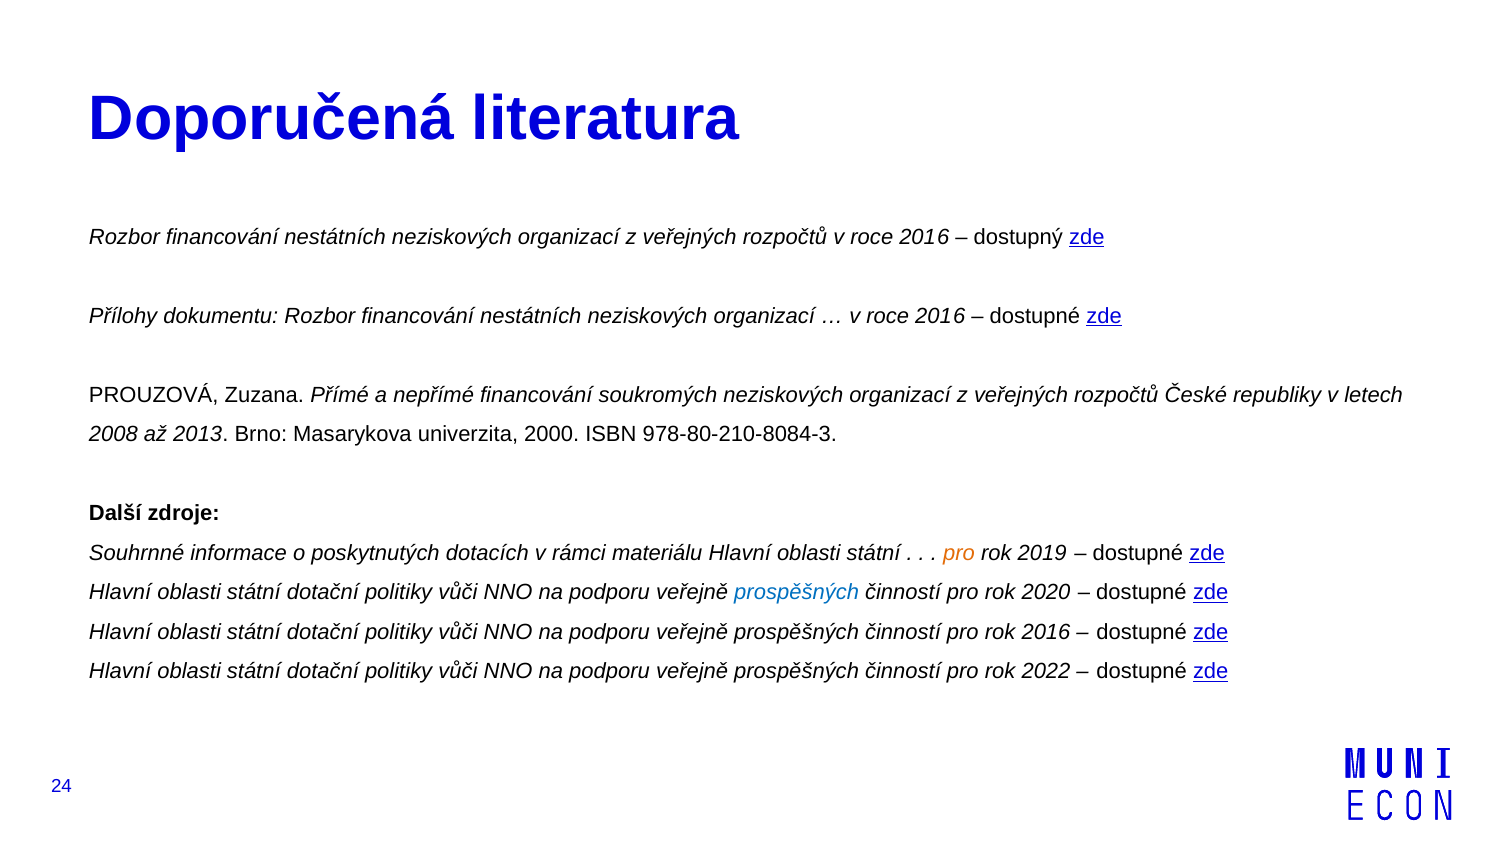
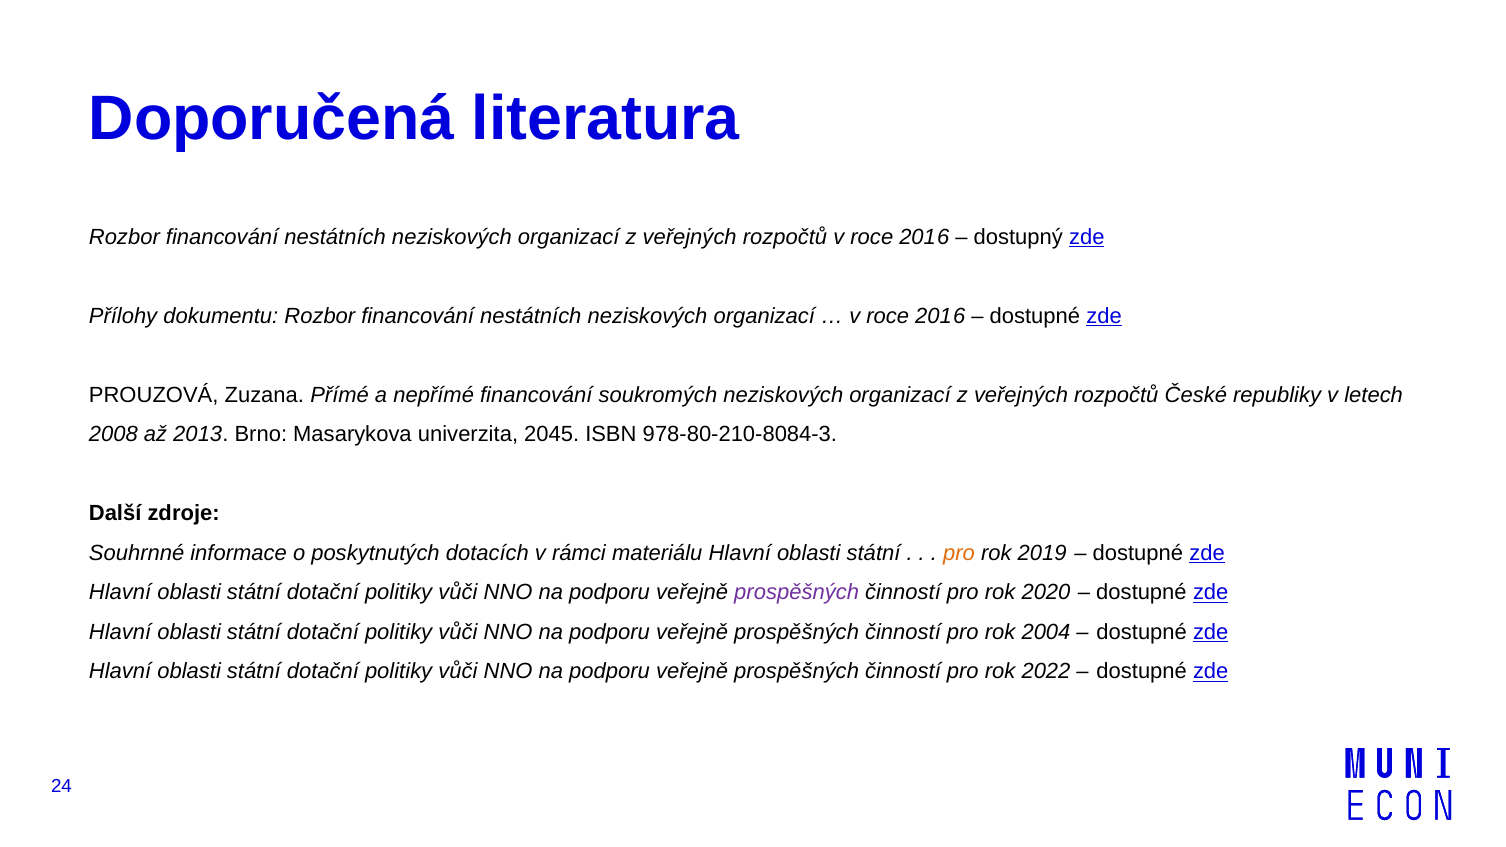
2000: 2000 -> 2045 (552, 435)
prospěšných colour: blue -> purple (797, 593)
rok 2016: 2016 -> 2004 (1046, 632)
